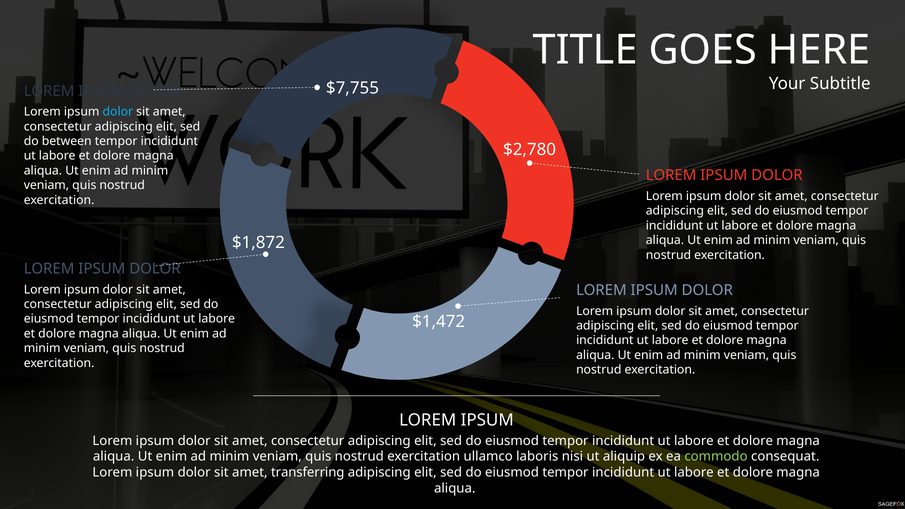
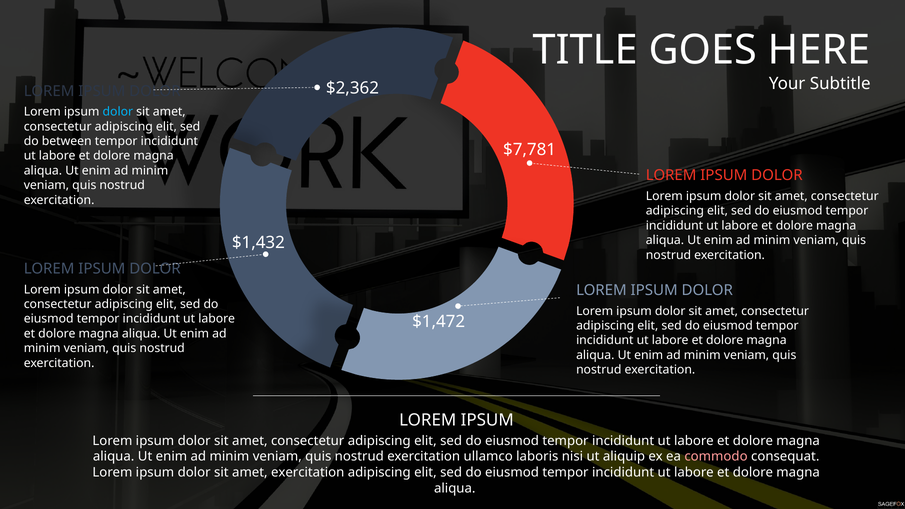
$7,755: $7,755 -> $2,362 (352, 88)
$2,780: $2,780 -> $7,781 (530, 149)
$1,872: $1,872 -> $1,432 (258, 243)
commodo colour: light green -> pink (716, 457)
amet transferring: transferring -> exercitation (308, 473)
